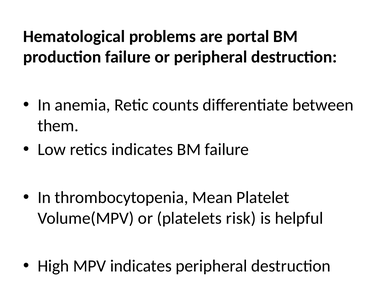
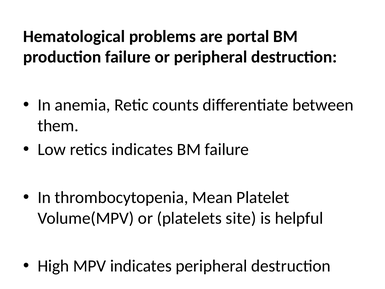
risk: risk -> site (241, 218)
